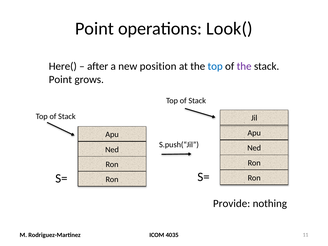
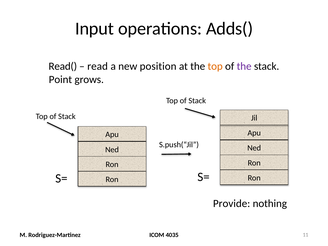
Point: Point -> Input (95, 29)
Look(: Look( -> Adds( (230, 29)
Here(: Here( -> Read( (63, 66)
after: after -> read (98, 66)
top colour: blue -> orange (215, 66)
